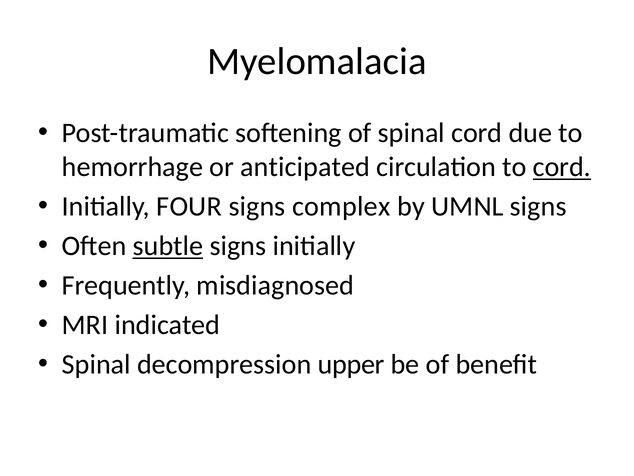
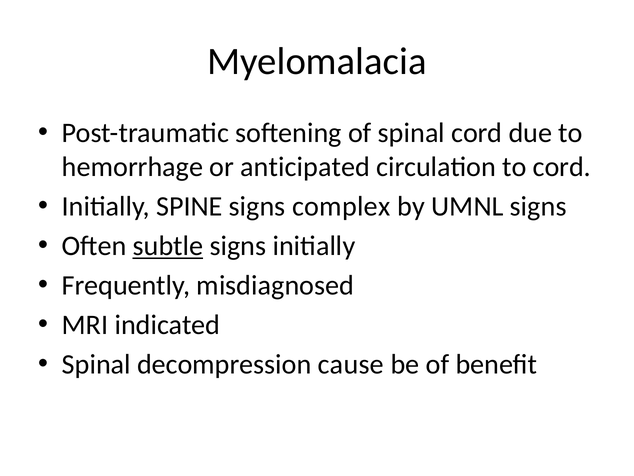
cord underline: present -> none (562, 167)
FOUR: FOUR -> SPINE (189, 206)
upper: upper -> cause (351, 364)
